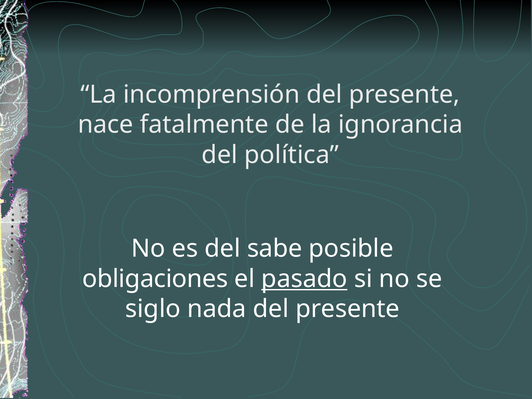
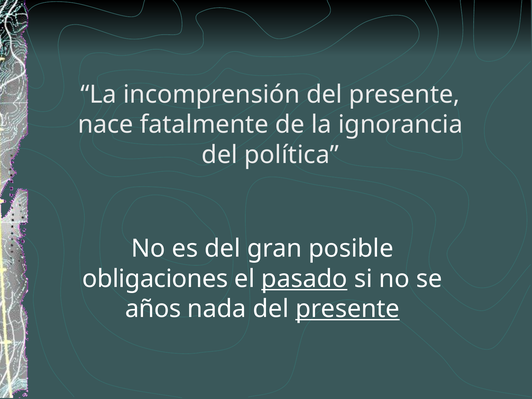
sabe: sabe -> gran (275, 249)
siglo: siglo -> años (153, 309)
presente underline: none -> present (348, 309)
